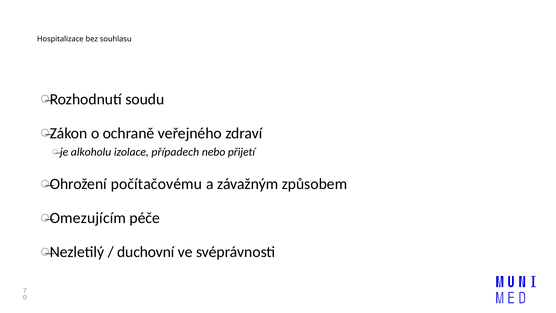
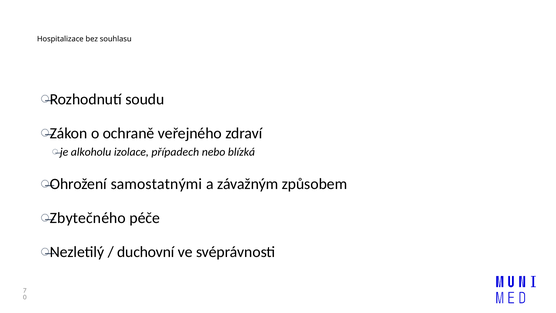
přijetí: přijetí -> blízká (241, 152)
počítačovému: počítačovému -> samostatnými (156, 184)
Omezujícím: Omezujícím -> Zbytečného (88, 218)
